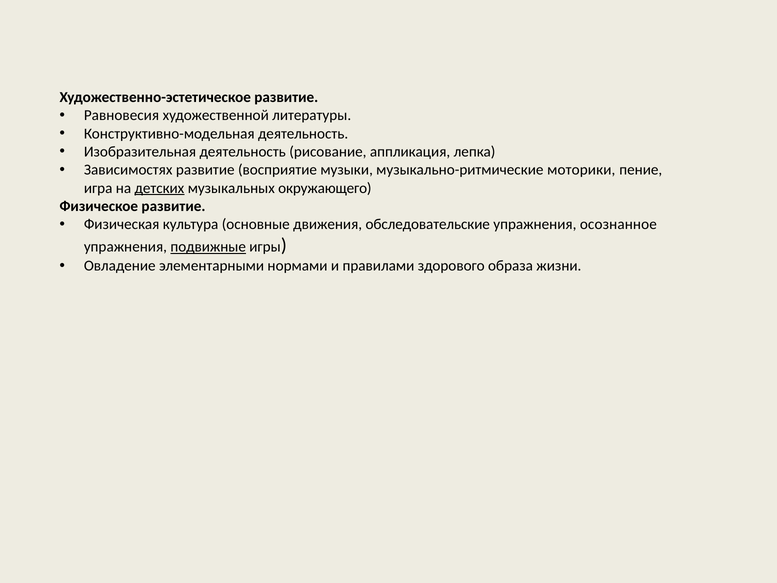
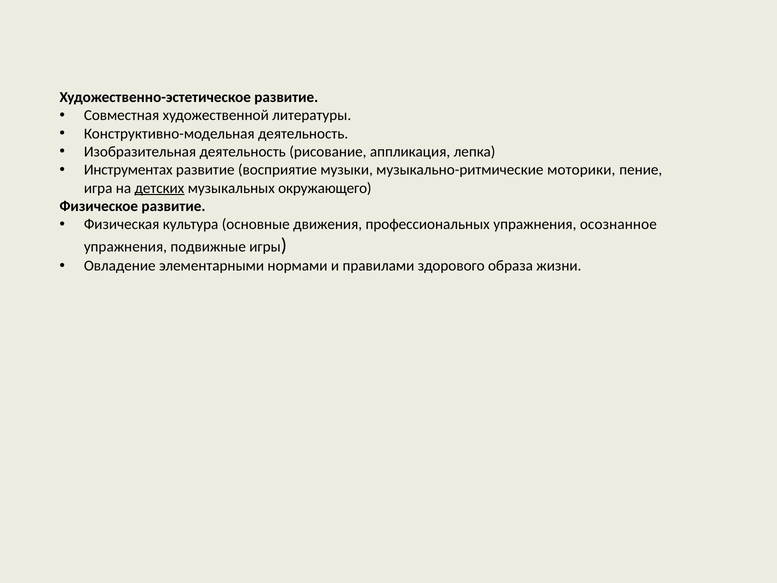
Равновесия: Равновесия -> Совместная (122, 115)
Зависимостях: Зависимостях -> Инструментах (128, 170)
обследовательские: обследовательские -> профессиональных (428, 224)
подвижные underline: present -> none (208, 247)
